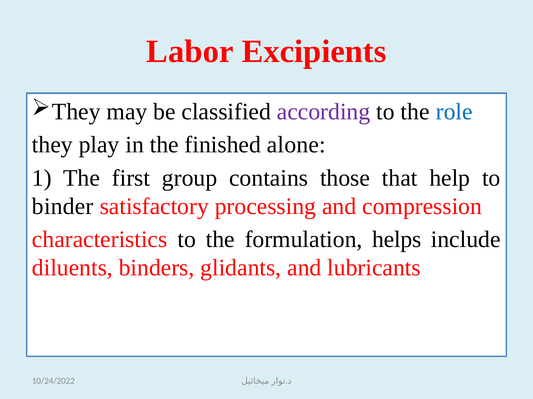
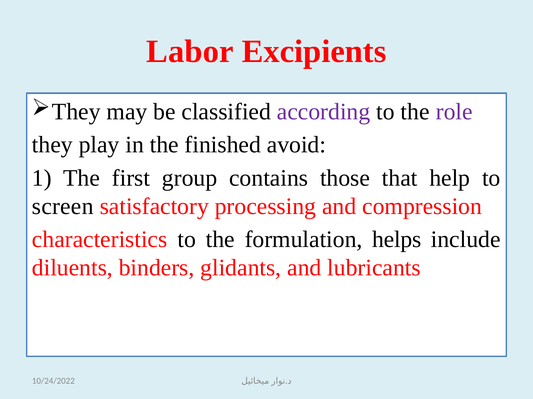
role colour: blue -> purple (454, 112)
alone: alone -> avoid (296, 145)
binder: binder -> screen (63, 207)
